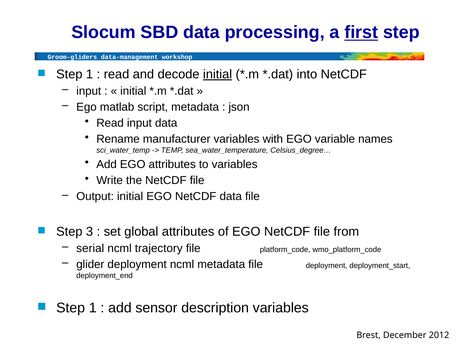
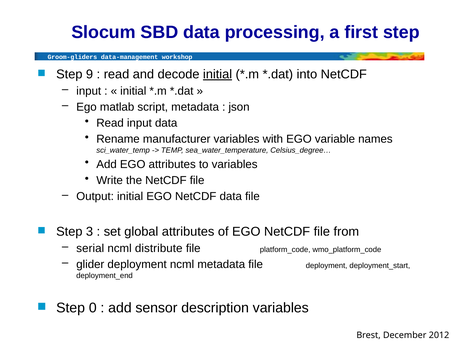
first underline: present -> none (361, 32)
1: 1 -> 9 (90, 74)
trajectory: trajectory -> distribute (159, 248)
1: 1 -> 0 (93, 308)
